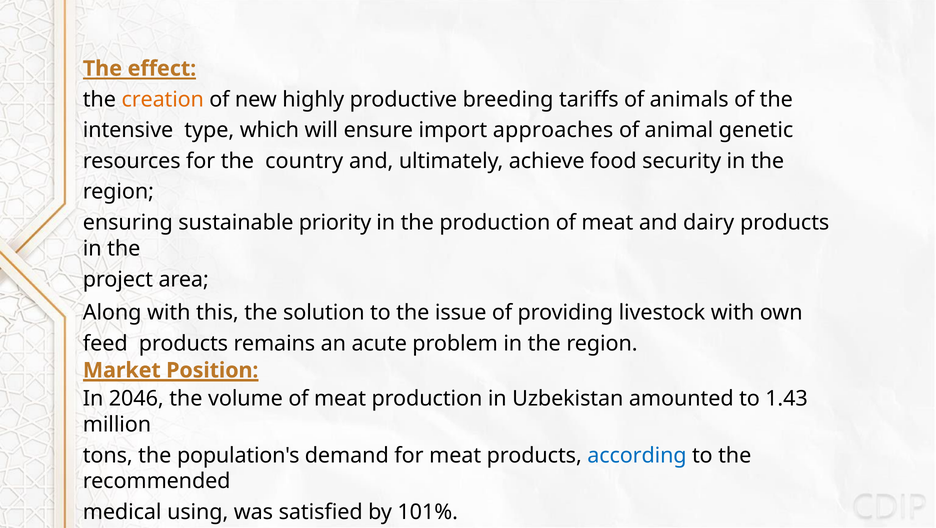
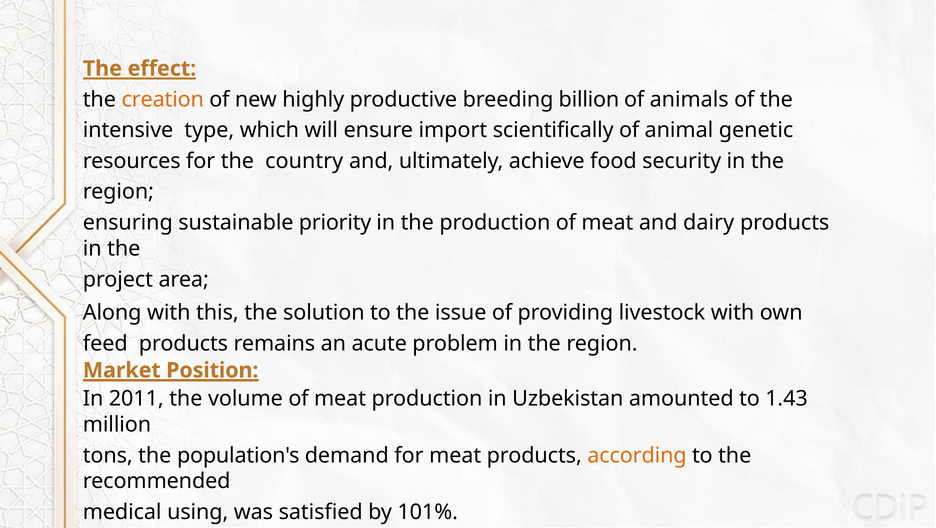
tariffs: tariffs -> billion (589, 99)
approaches: approaches -> scientifically (553, 130)
2046: 2046 -> 2011 (136, 399)
according colour: blue -> orange (637, 455)
